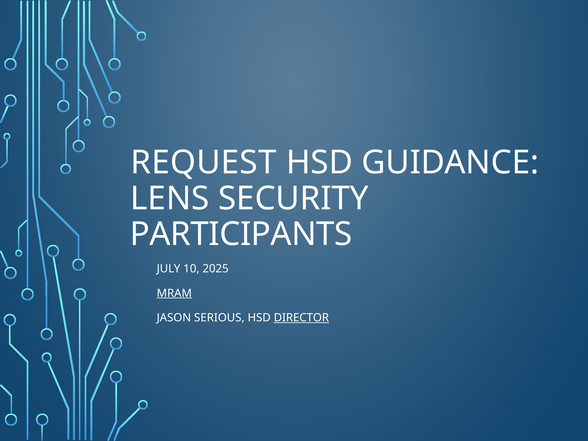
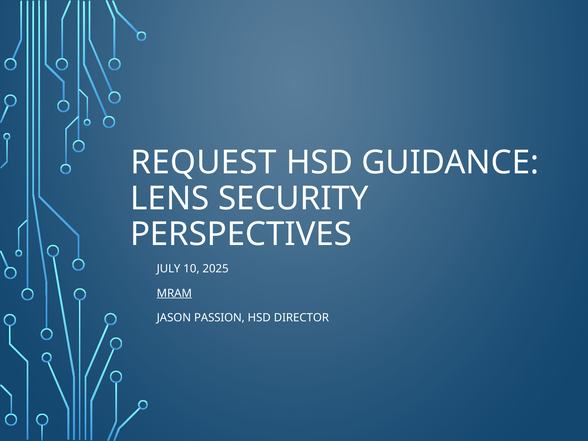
PARTICIPANTS: PARTICIPANTS -> PERSPECTIVES (241, 234)
SERIOUS: SERIOUS -> PASSION (219, 318)
DIRECTOR underline: present -> none (301, 318)
